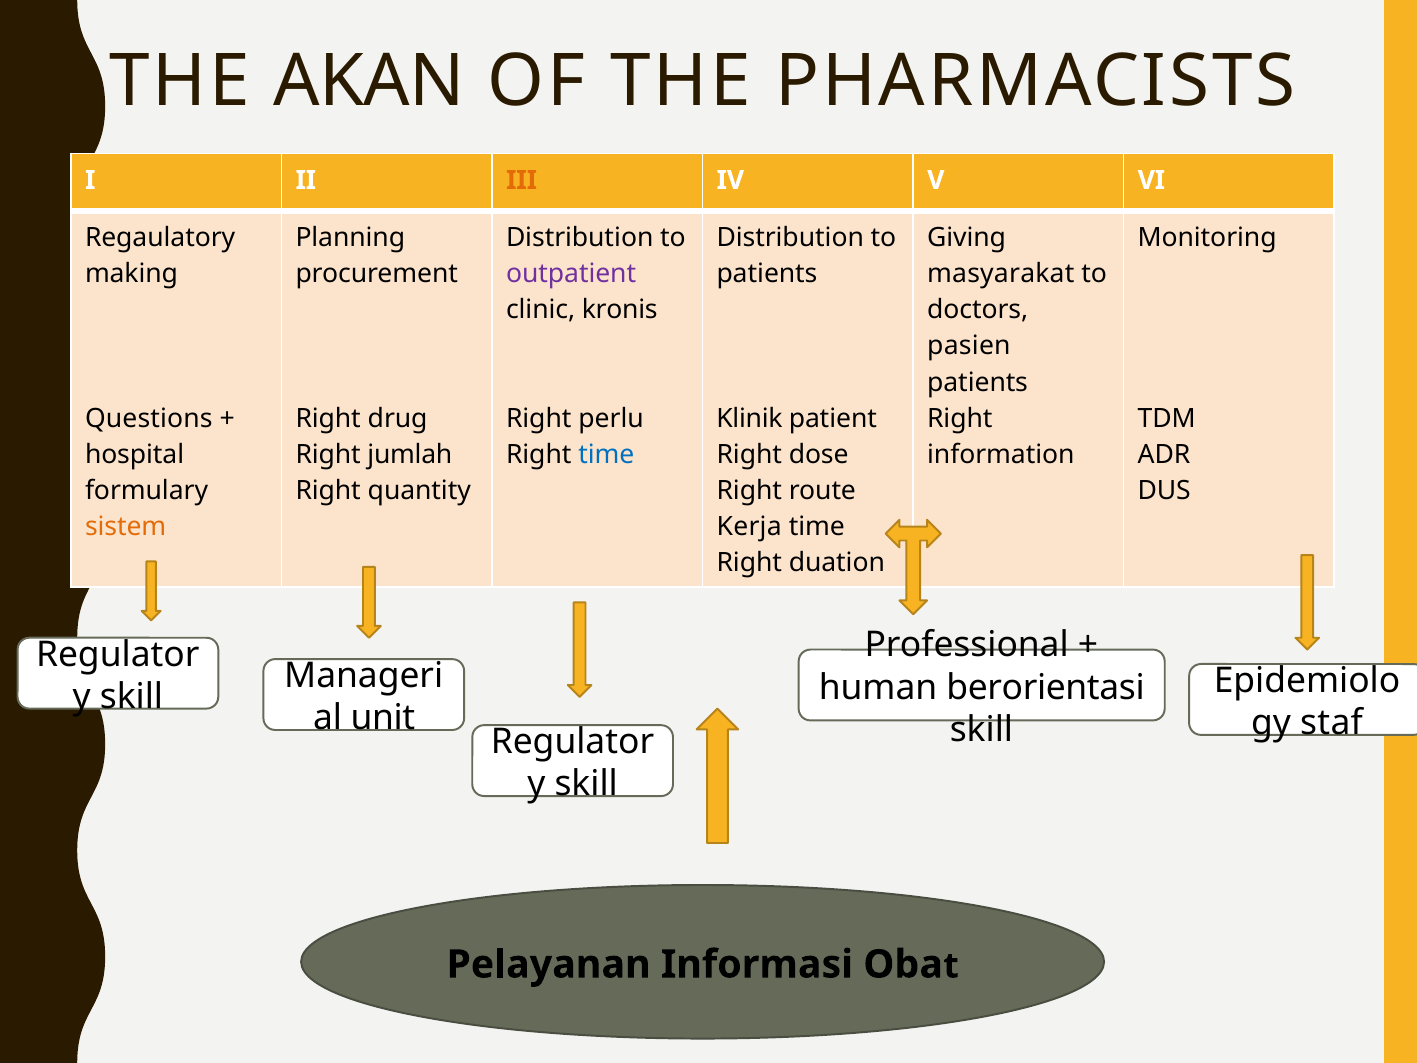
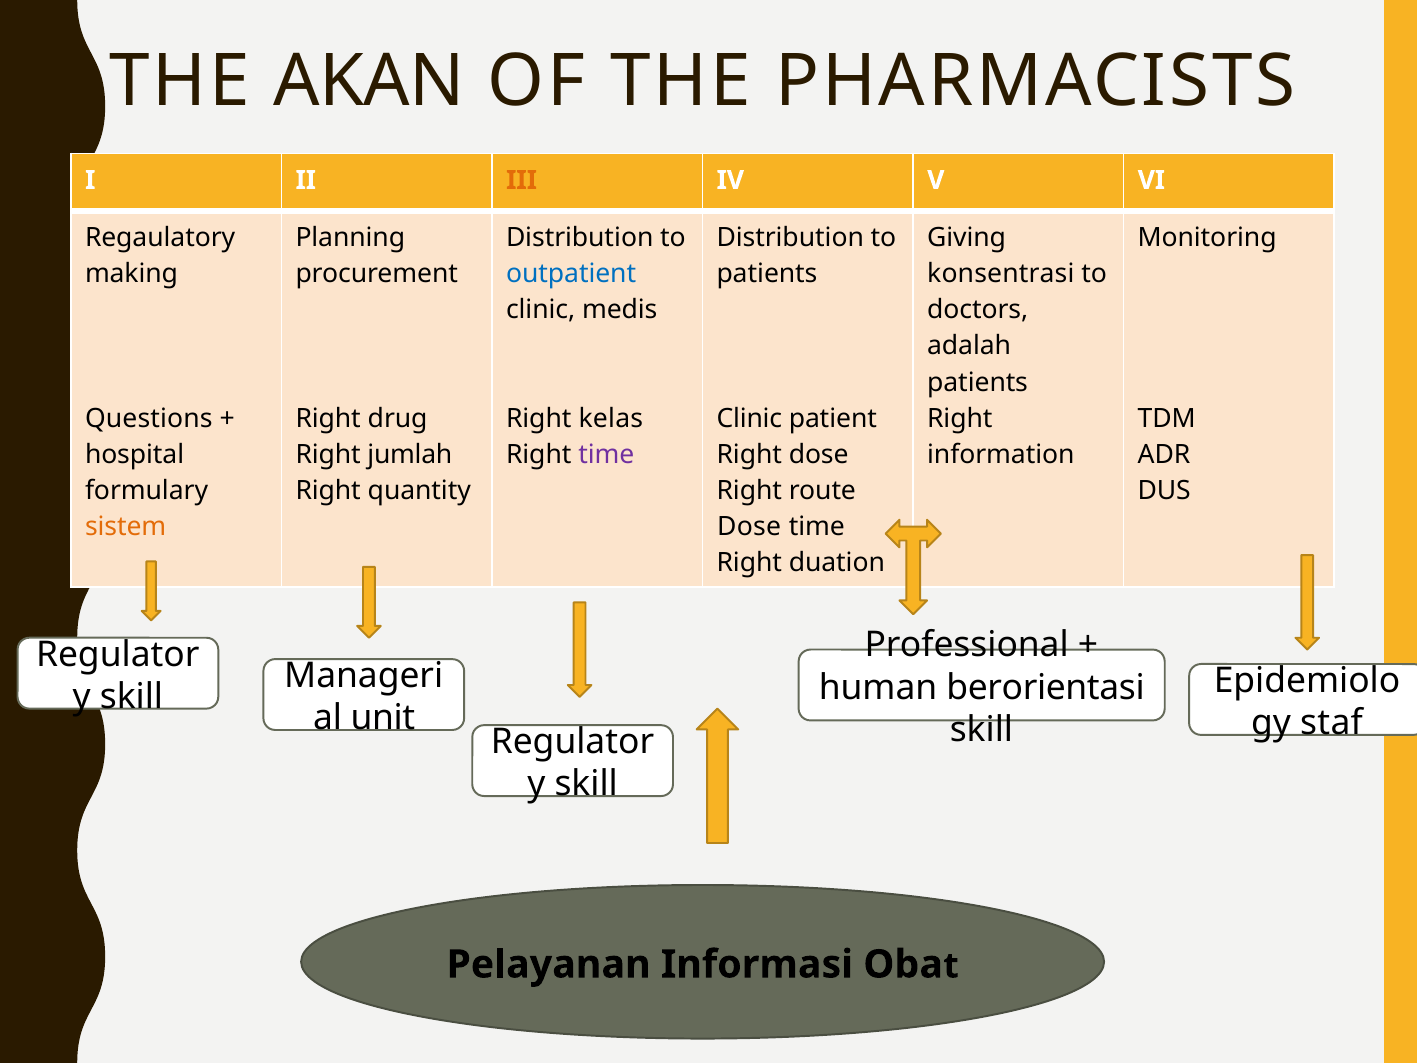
outpatient colour: purple -> blue (571, 274)
masyarakat: masyarakat -> konsentrasi (1001, 274)
kronis: kronis -> medis (620, 310)
pasien: pasien -> adalah (969, 346)
perlu: perlu -> kelas (611, 418)
Klinik: Klinik -> Clinic (749, 418)
time colour: blue -> purple (606, 455)
Kerja: Kerja -> Dose (749, 527)
